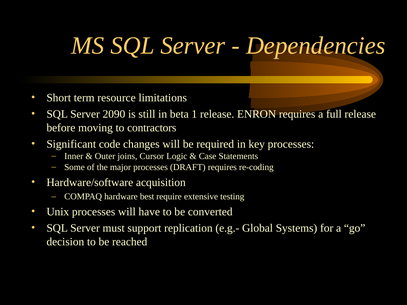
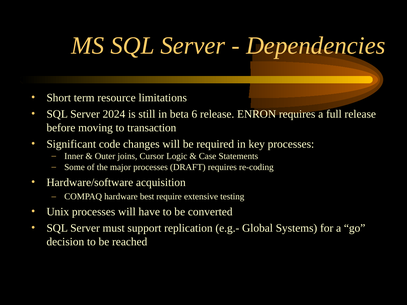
2090: 2090 -> 2024 (114, 114)
1: 1 -> 6 (194, 114)
contractors: contractors -> transaction (152, 128)
